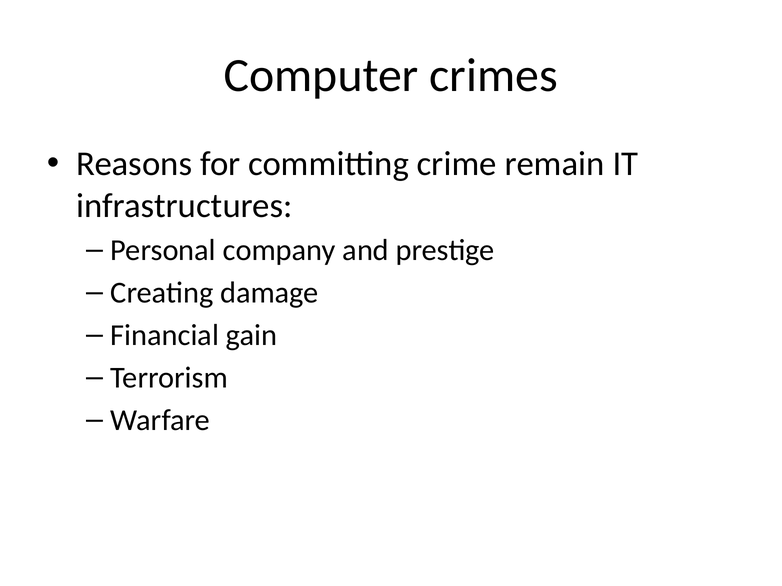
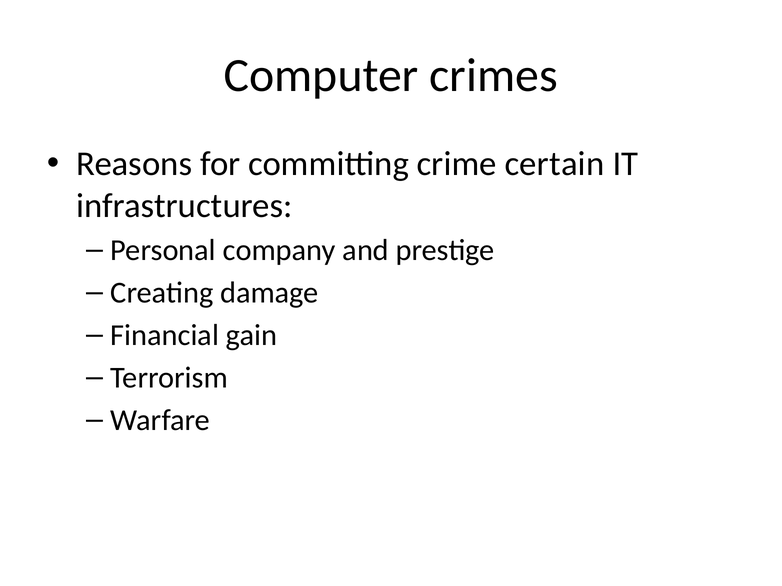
remain: remain -> certain (554, 164)
